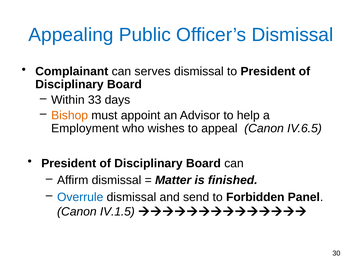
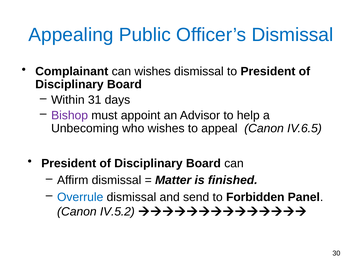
can serves: serves -> wishes (153, 72)
33: 33 -> 31 (95, 100)
Bishop colour: orange -> purple (70, 116)
Employment: Employment -> Unbecoming (85, 129)
IV.1.5: IV.1.5 -> IV.5.2 (117, 212)
